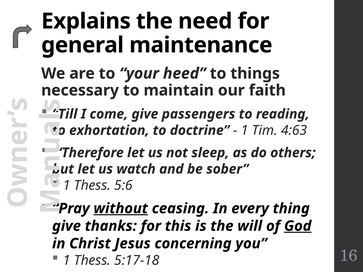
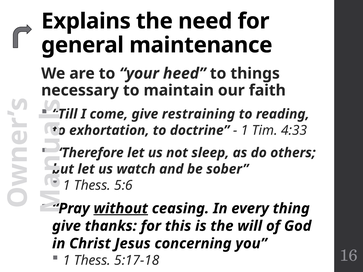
passengers: passengers -> restraining (198, 114)
4:63: 4:63 -> 4:33 (294, 130)
God underline: present -> none (298, 226)
